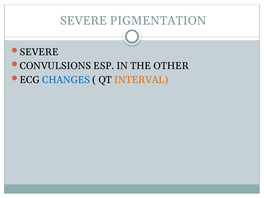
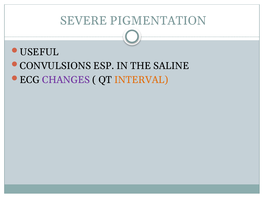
SEVERE: SEVERE -> USEFUL (39, 52)
OTHER: OTHER -> SALINE (171, 66)
CHANGES colour: blue -> purple (66, 80)
